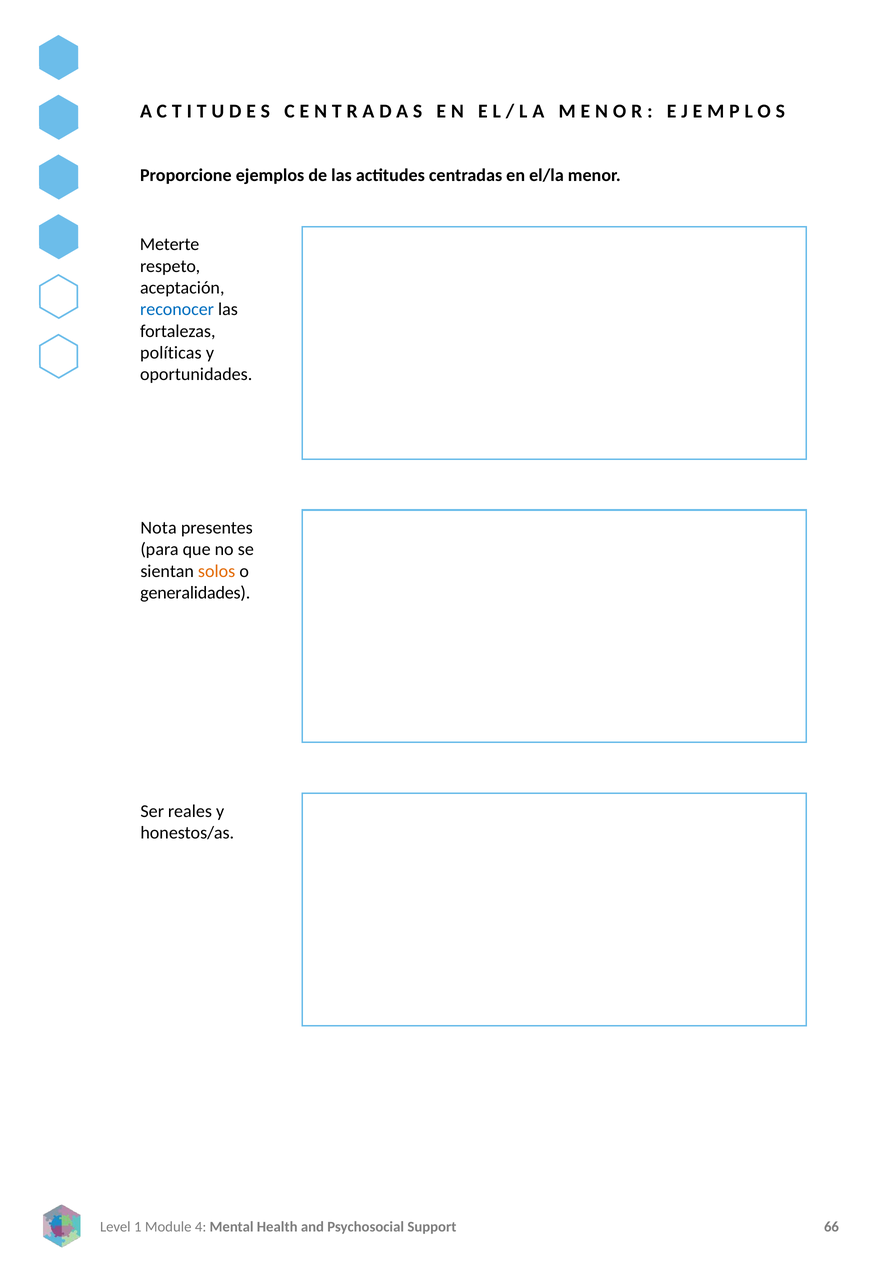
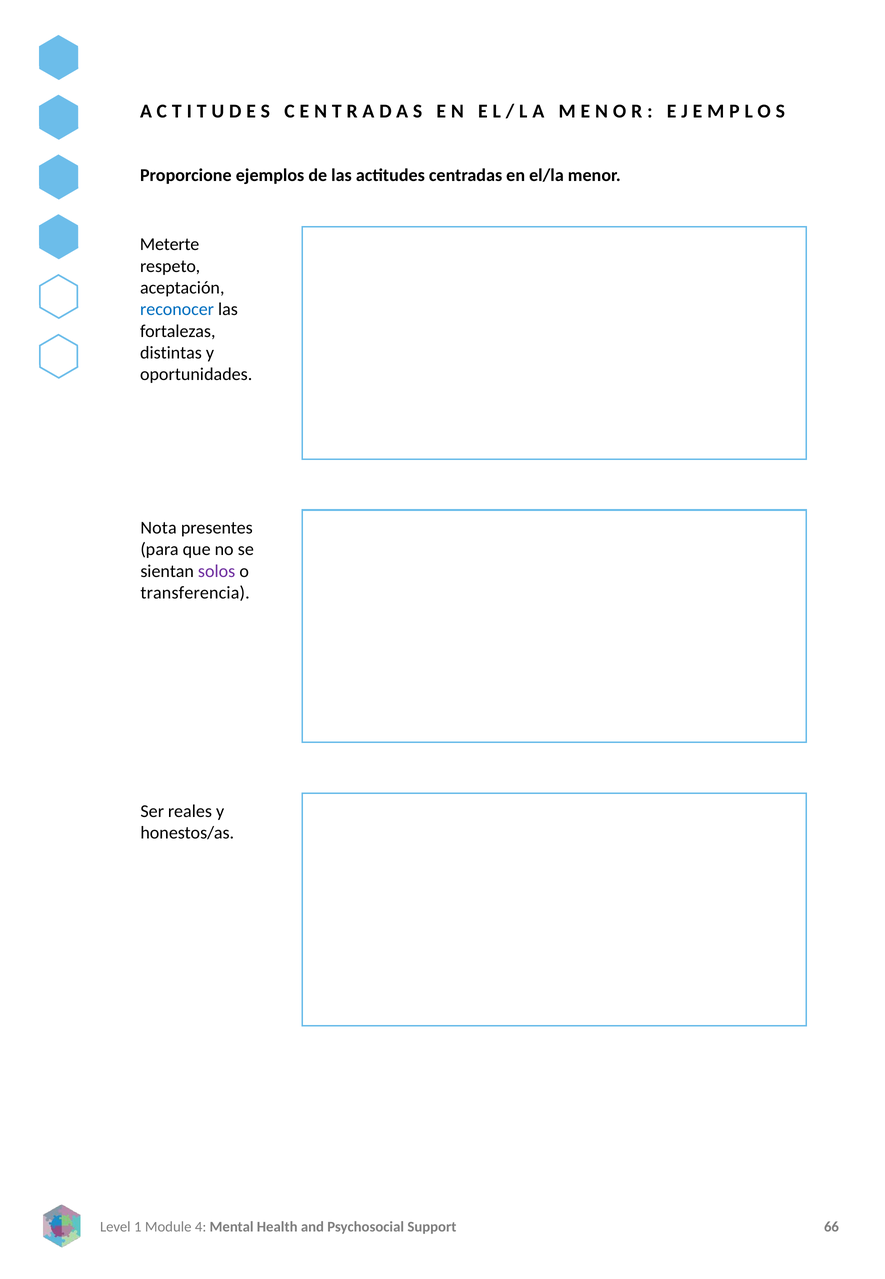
políticas: políticas -> distintas (171, 353)
solos colour: orange -> purple (217, 571)
generalidades: generalidades -> transferencia (195, 593)
